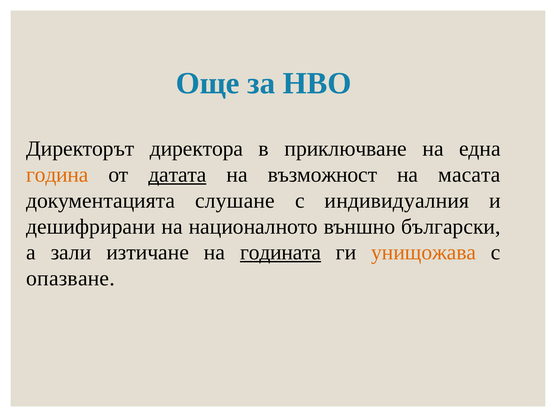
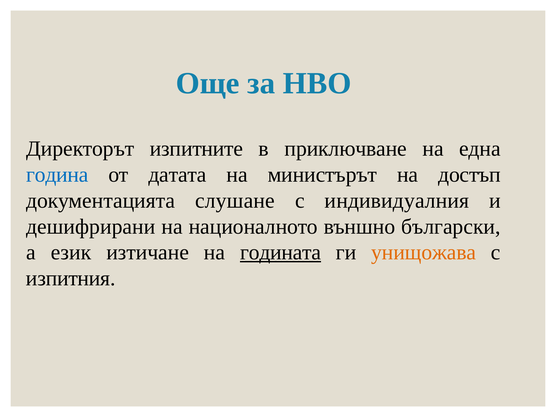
директора: директора -> изпитните (197, 149)
година colour: orange -> blue (57, 175)
датата underline: present -> none (177, 175)
възможност: възможност -> министърът (322, 175)
масата: масата -> достъп (470, 175)
зали: зали -> език (71, 252)
опазване: опазване -> изпитния (71, 278)
